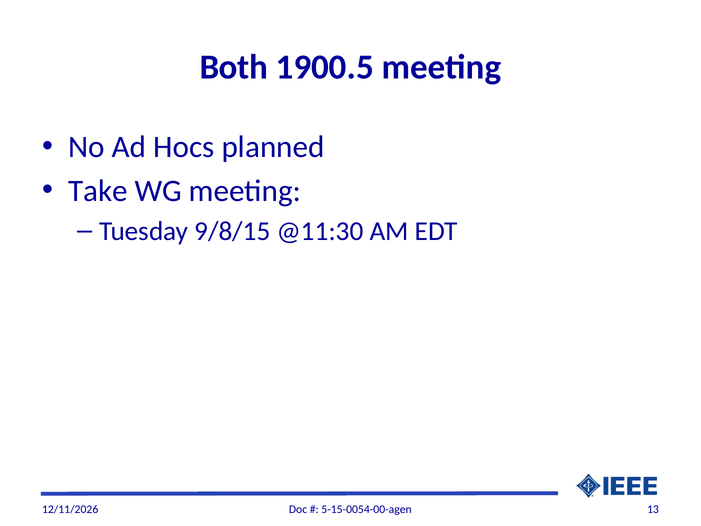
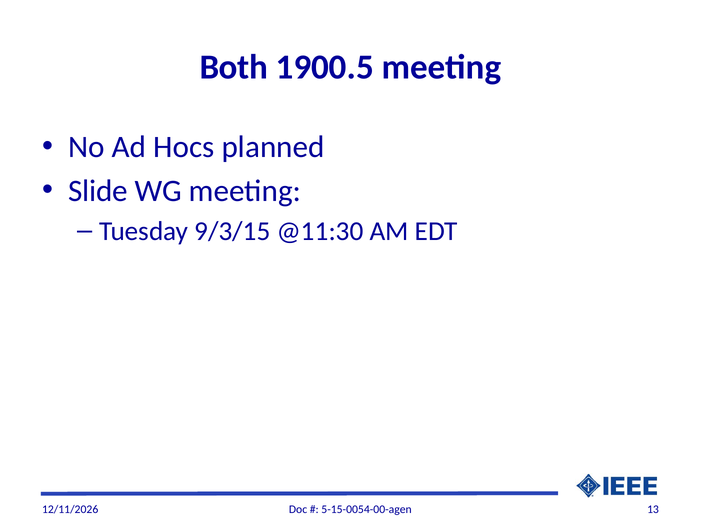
Take: Take -> Slide (98, 191)
9/8/15: 9/8/15 -> 9/3/15 (232, 231)
